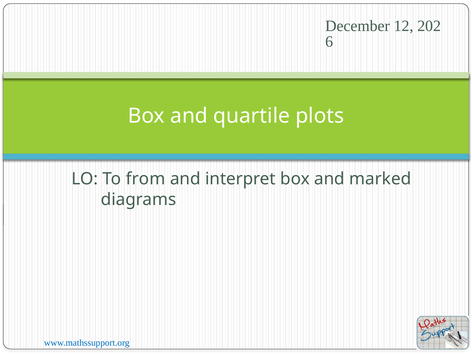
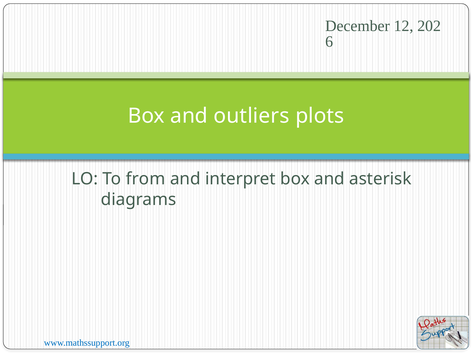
quartile: quartile -> outliers (252, 116)
marked: marked -> asterisk (380, 179)
